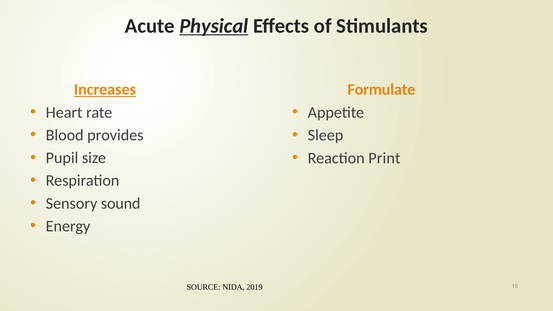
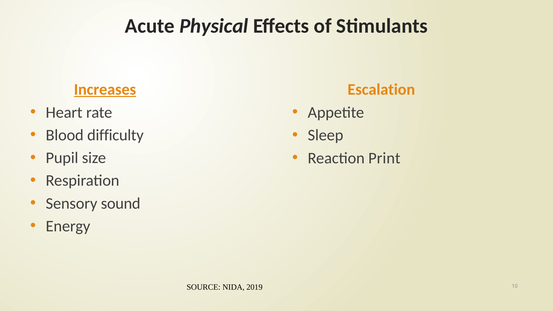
Physical underline: present -> none (214, 26)
Formulate: Formulate -> Escalation (381, 90)
provides: provides -> difficulty (115, 135)
